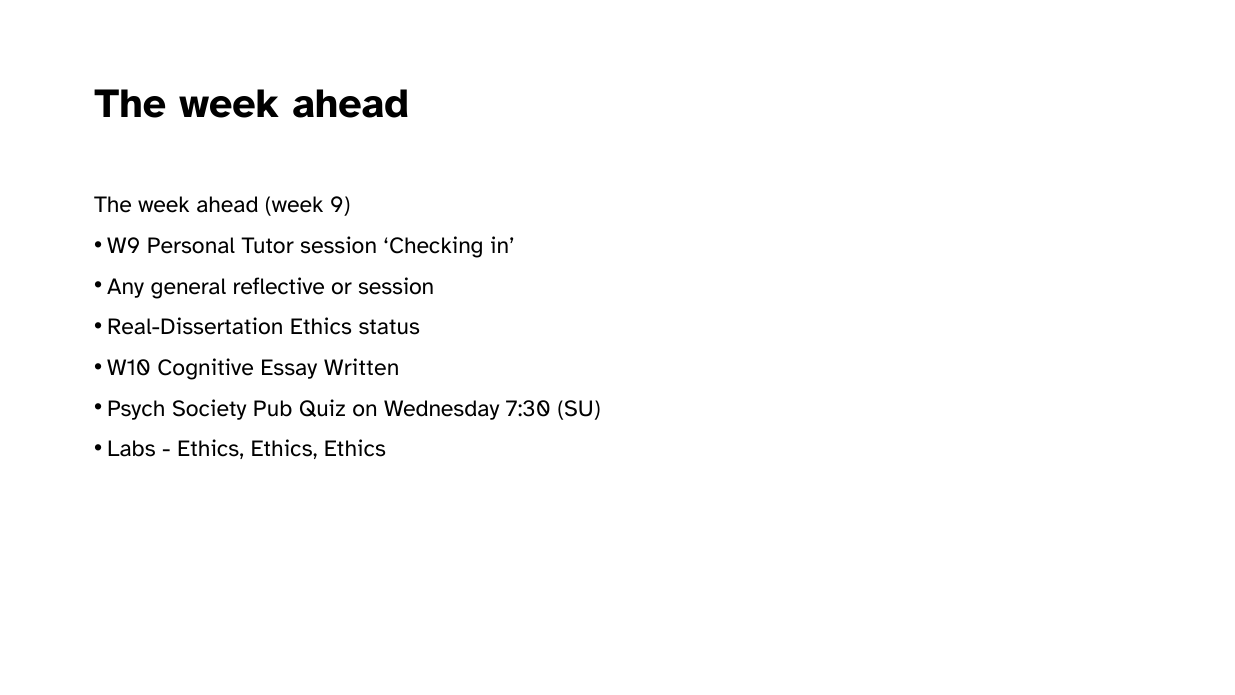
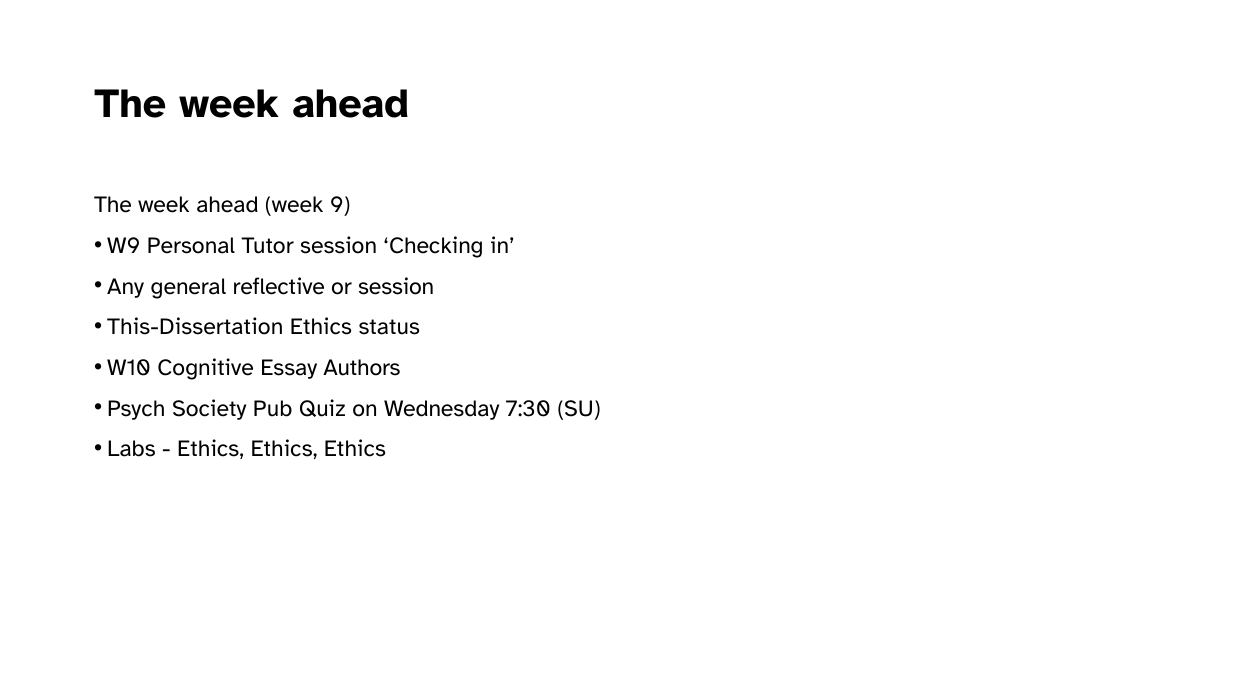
Real-Dissertation: Real-Dissertation -> This-Dissertation (195, 327)
Written: Written -> Authors (362, 368)
